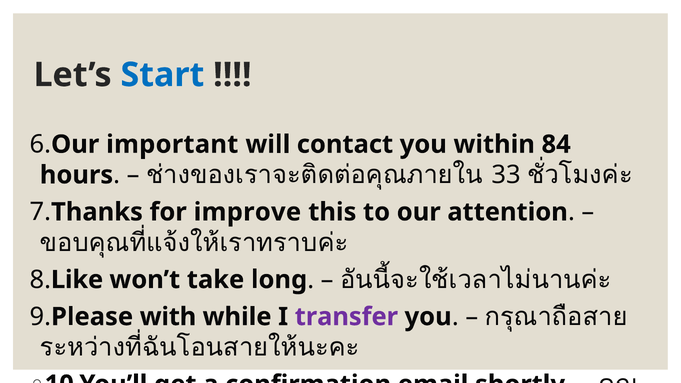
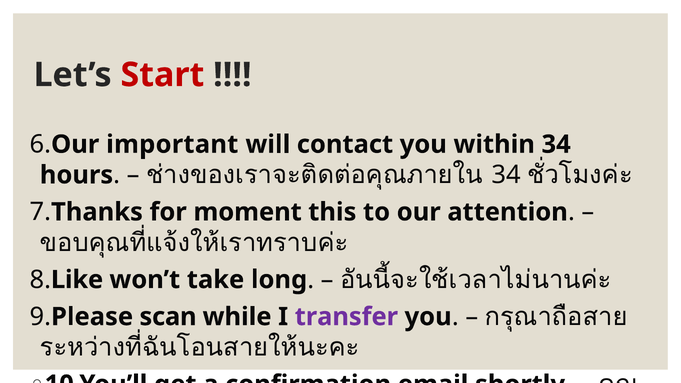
Start colour: blue -> red (162, 75)
within 84: 84 -> 34 (556, 144)
33: 33 -> 34 (506, 175)
improve: improve -> moment (248, 212)
with: with -> scan (168, 317)
